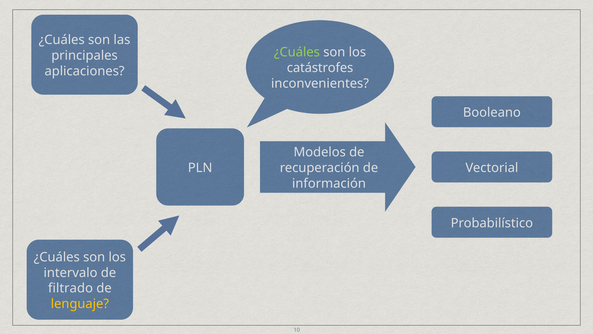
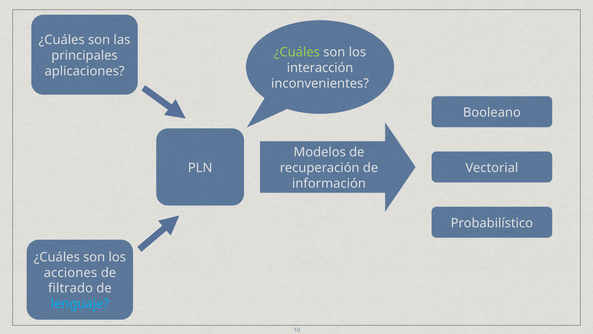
catástrofes: catástrofes -> interacción (320, 68)
intervalo: intervalo -> acciones (70, 272)
lenguaje colour: yellow -> light blue (80, 304)
